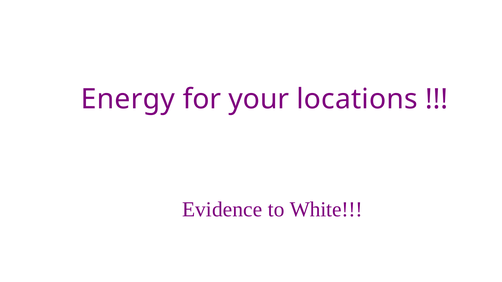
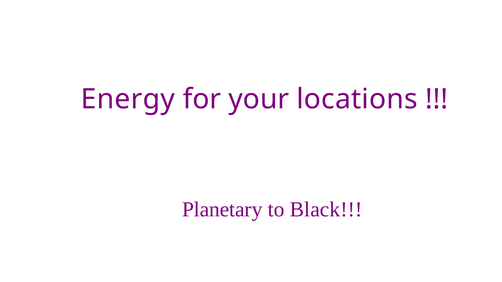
Evidence: Evidence -> Planetary (222, 210)
White: White -> Black (326, 210)
